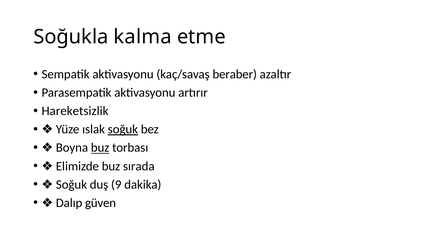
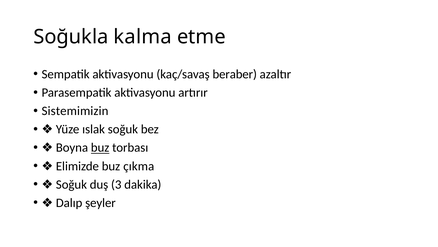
Hareketsizlik: Hareketsizlik -> Sistemimizin (75, 111)
soğuk underline: present -> none (123, 129)
sırada: sırada -> çıkma (139, 166)
9: 9 -> 3 (116, 184)
güven: güven -> şeyler (100, 202)
